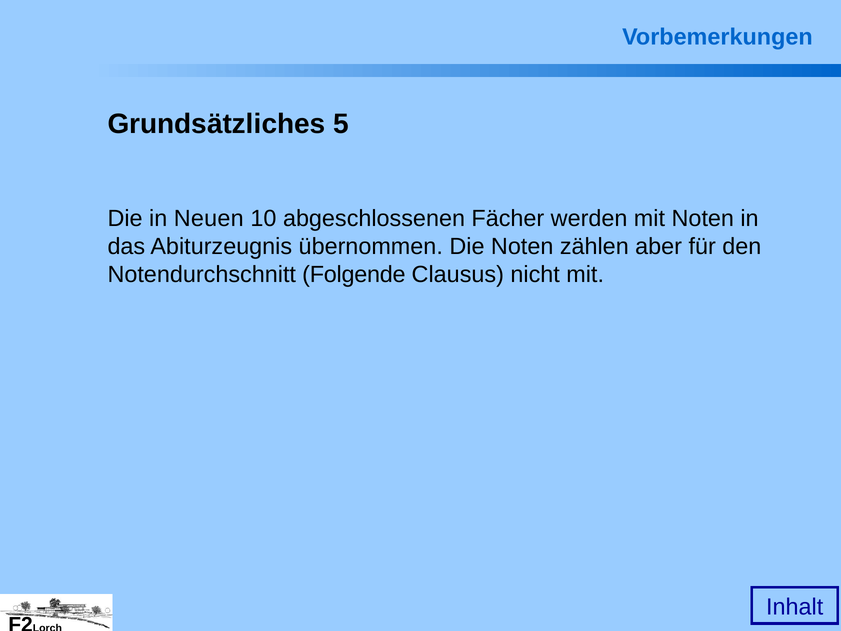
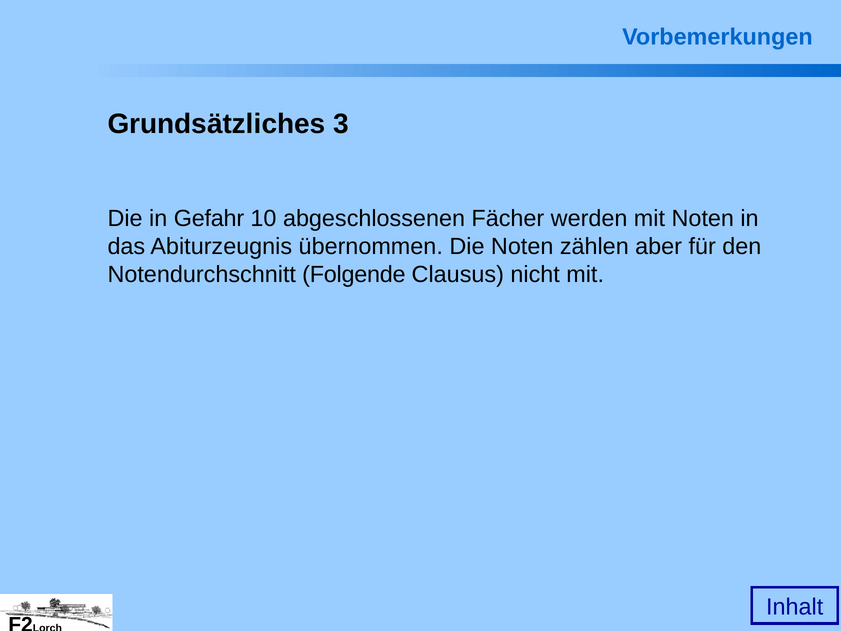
5: 5 -> 3 (341, 124)
Neuen: Neuen -> Gefahr (209, 218)
